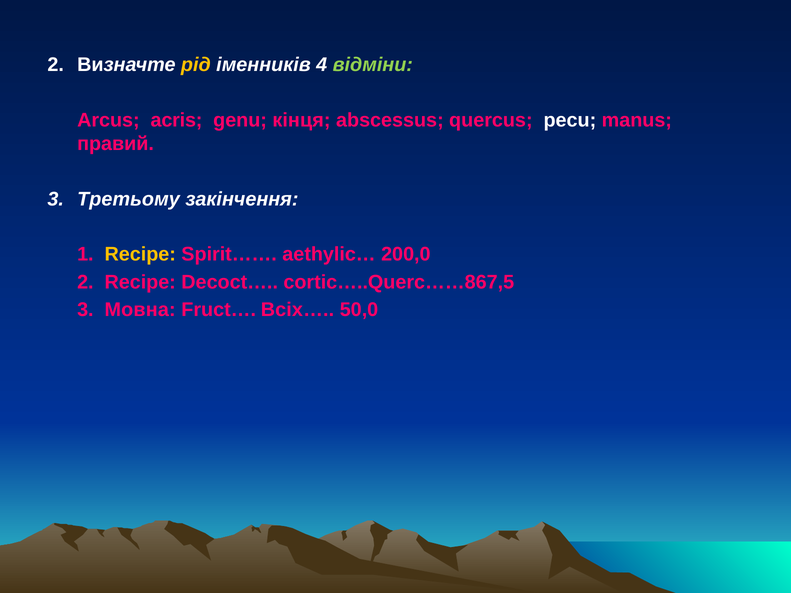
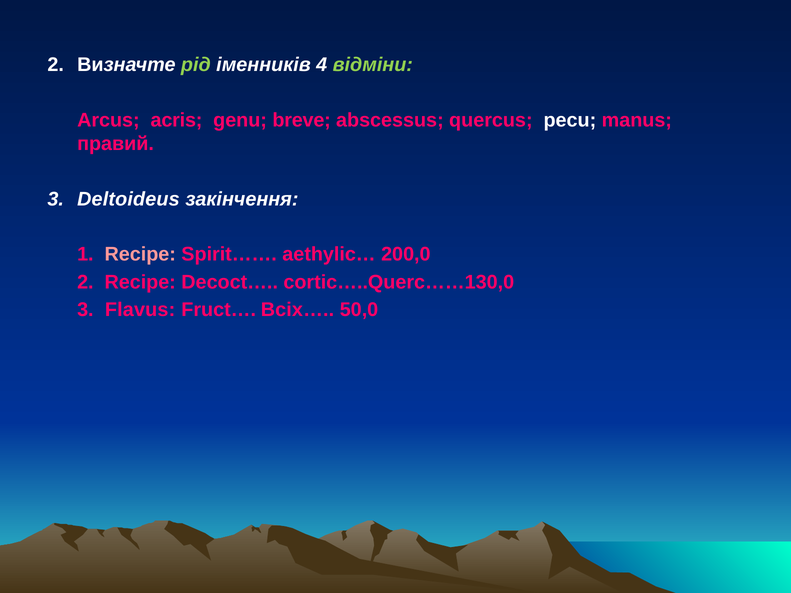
рід colour: yellow -> light green (196, 65)
кінця: кінця -> breve (302, 120)
Третьому: Третьому -> Deltoideus (128, 199)
Recipe colour: yellow -> pink (140, 255)
cortic…..Querc……867,5: cortic…..Querc……867,5 -> cortic…..Querc……130,0 (399, 282)
Мовна: Мовна -> Flavus (140, 310)
